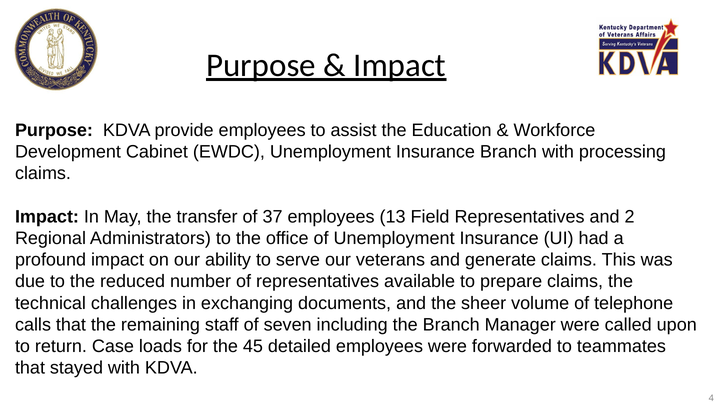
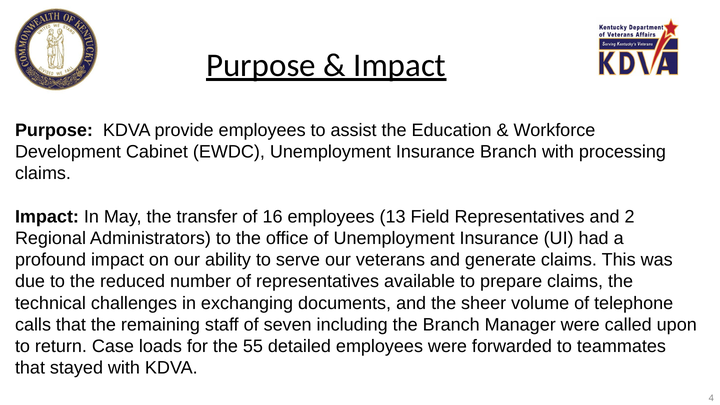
37: 37 -> 16 (273, 217)
45: 45 -> 55 (253, 346)
